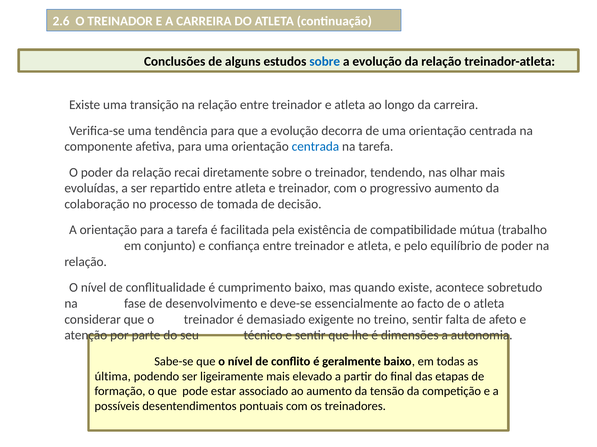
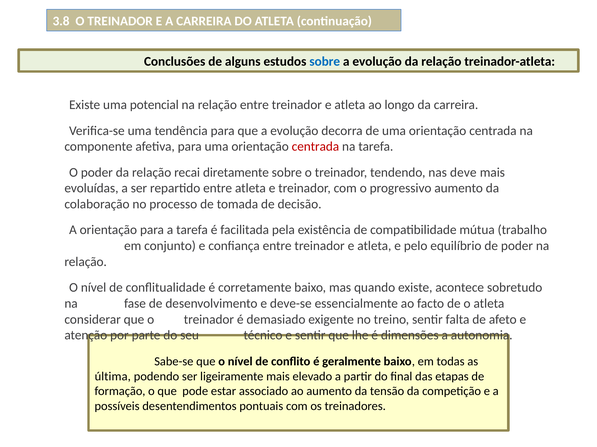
2.6: 2.6 -> 3.8 (61, 21)
transição: transição -> potencial (154, 105)
centrada colour: blue -> red (315, 147)
olhar: olhar -> deve (463, 173)
cumprimento: cumprimento -> corretamente (255, 288)
